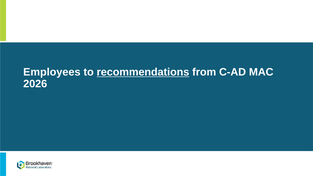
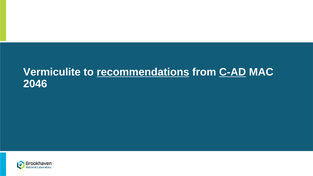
Employees: Employees -> Vermiculite (52, 72)
C-AD underline: none -> present (233, 72)
2026: 2026 -> 2046 (35, 84)
